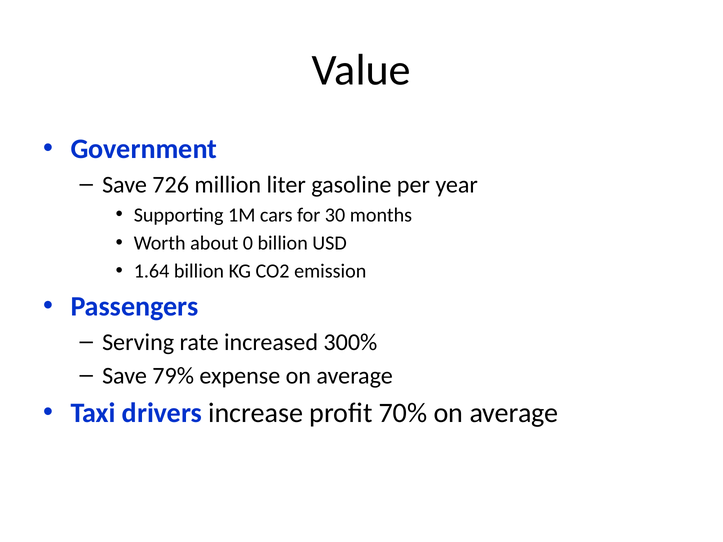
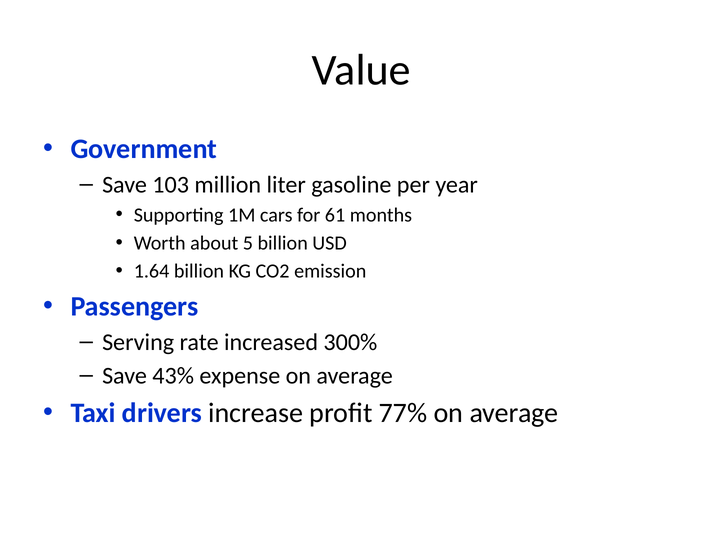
726: 726 -> 103 (171, 185)
30: 30 -> 61 (335, 215)
0: 0 -> 5 (248, 243)
79%: 79% -> 43% (173, 376)
70%: 70% -> 77% (403, 413)
